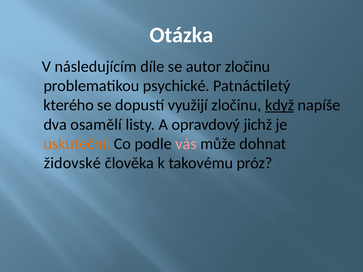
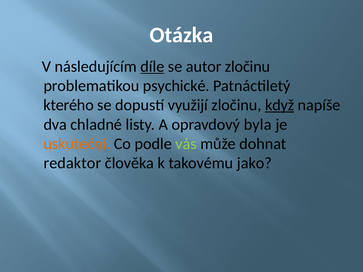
díle underline: none -> present (152, 67)
osamělí: osamělí -> chladné (96, 125)
jichž: jichž -> byla (258, 125)
vás colour: pink -> light green (186, 144)
židovské: židovské -> redaktor (72, 163)
próz: próz -> jako (254, 163)
